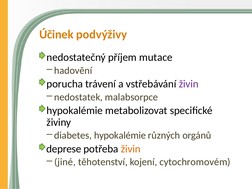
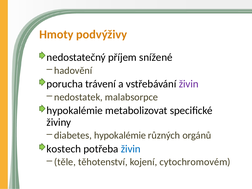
Účinek: Účinek -> Hmoty (56, 35)
mutace: mutace -> snížené (156, 57)
deprese: deprese -> kostech (64, 149)
živin colour: orange -> blue (131, 149)
jiné: jiné -> těle (65, 162)
